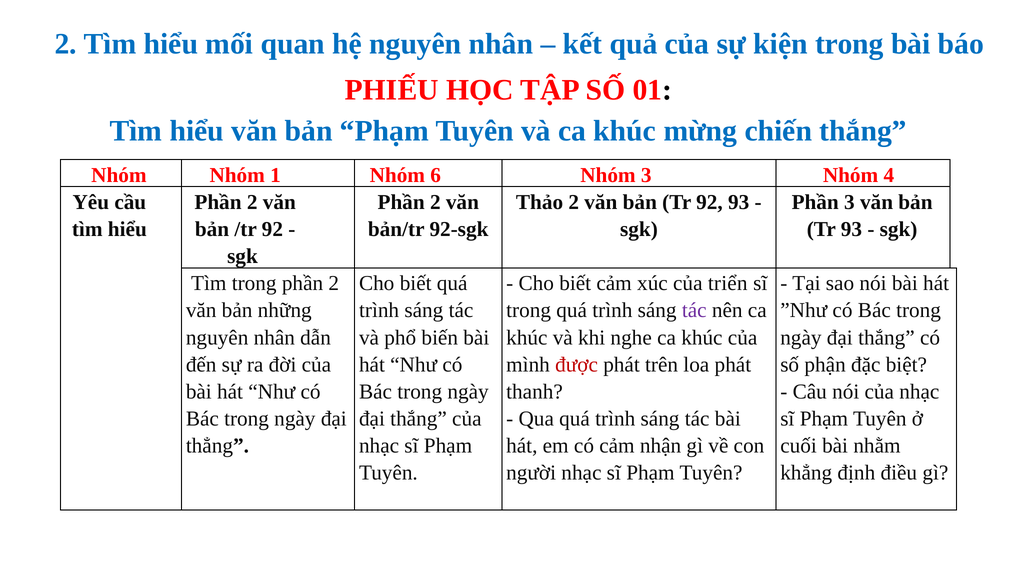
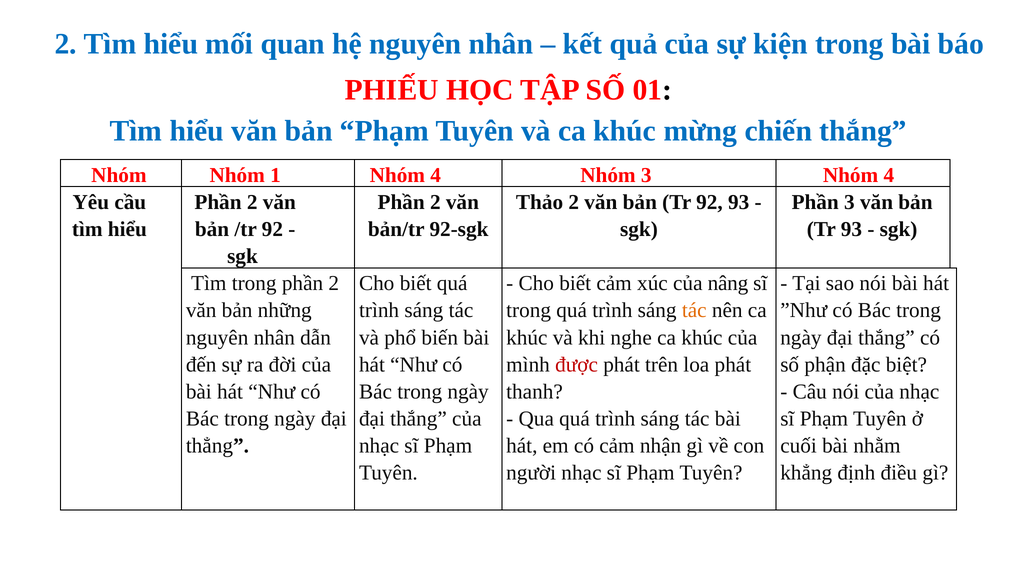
1 Nhóm 6: 6 -> 4 (436, 175)
triển: triển -> nâng (728, 283)
tác colour: purple -> orange (694, 310)
